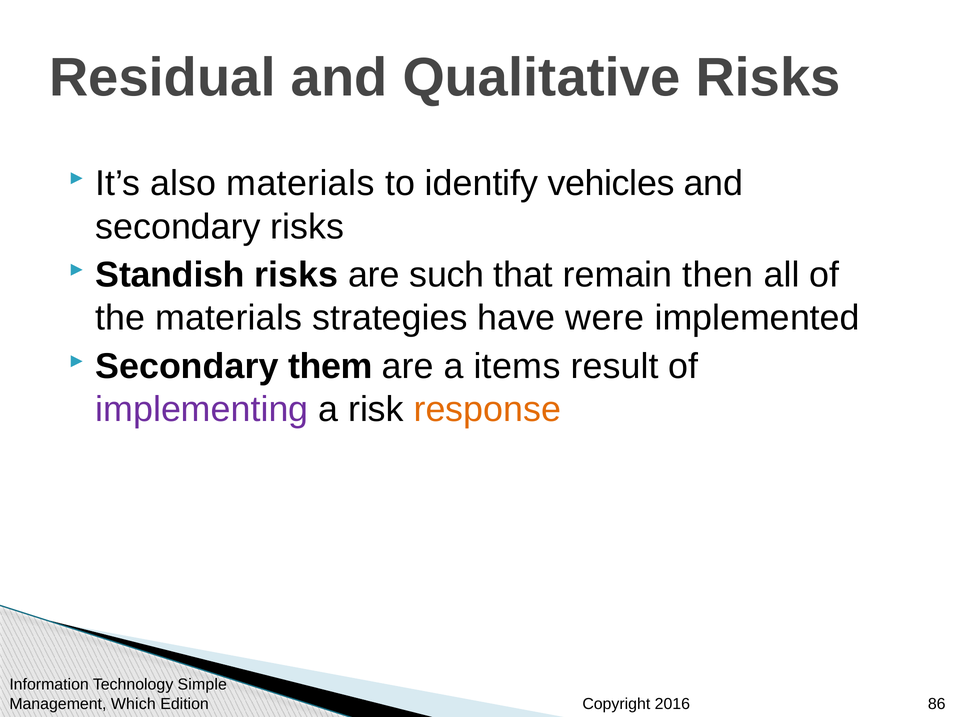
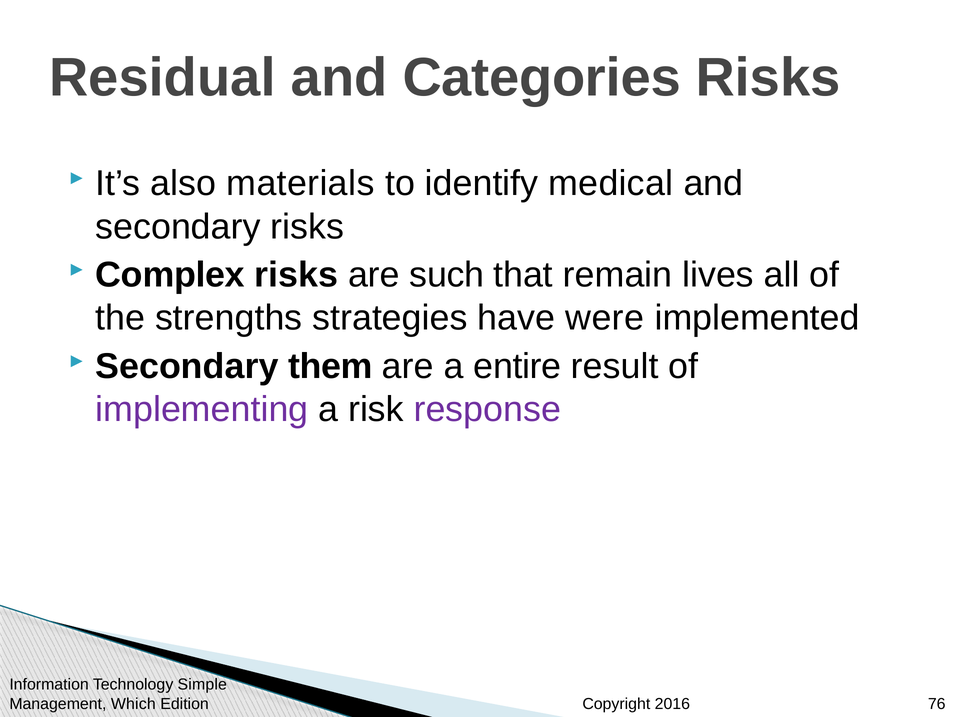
Qualitative: Qualitative -> Categories (542, 78)
vehicles: vehicles -> medical (611, 183)
Standish: Standish -> Complex (170, 275)
then: then -> lives (718, 275)
the materials: materials -> strengths (229, 318)
items: items -> entire (517, 366)
response colour: orange -> purple (487, 409)
86: 86 -> 76 (937, 703)
